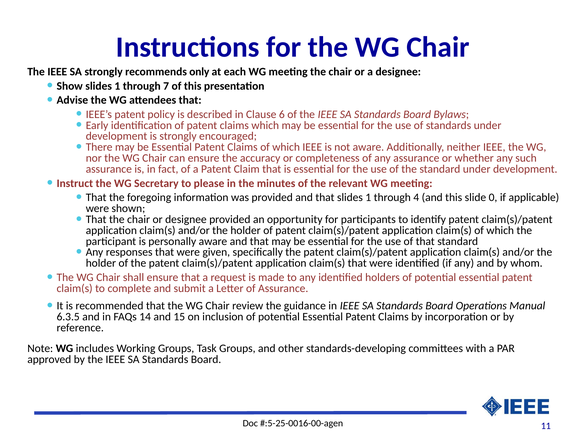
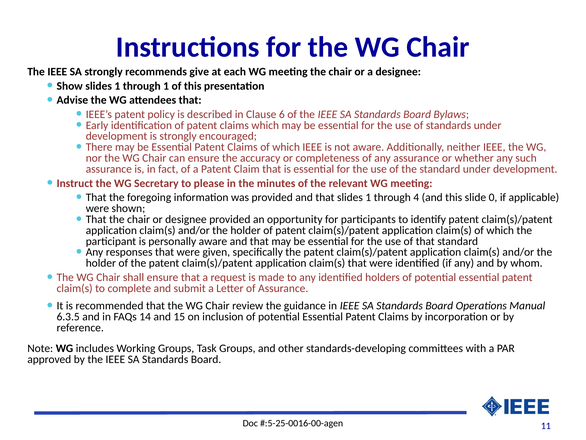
only: only -> give (199, 72)
through 7: 7 -> 1 (166, 86)
